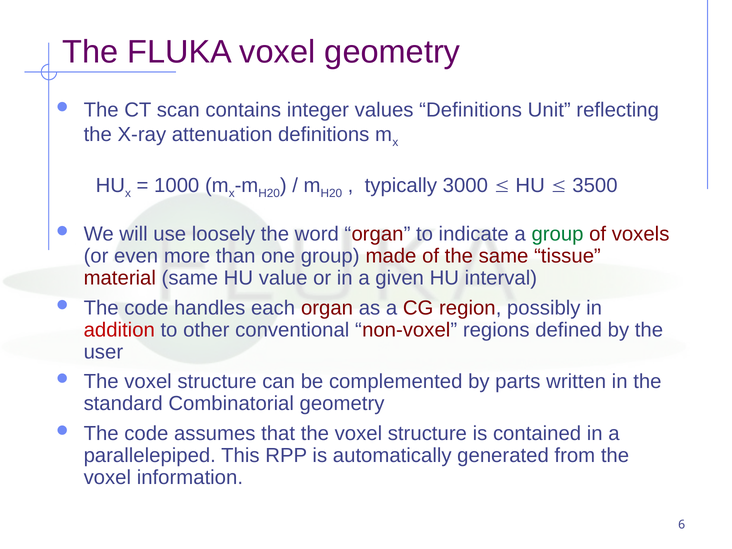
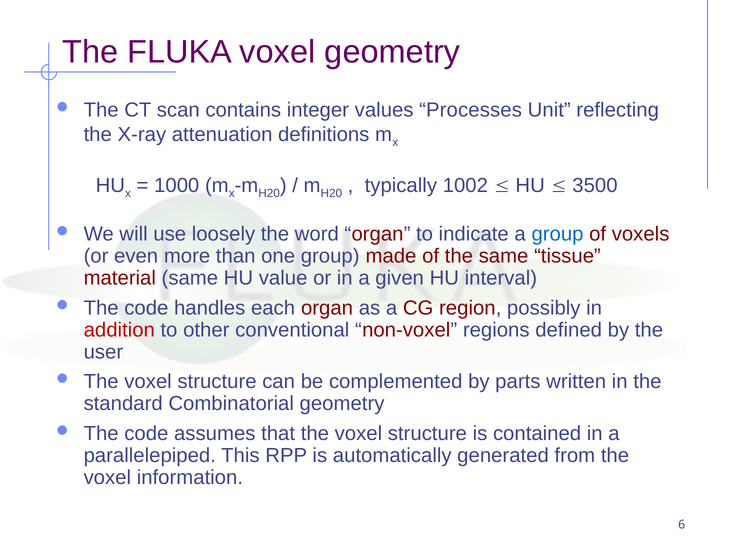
values Definitions: Definitions -> Processes (471, 110)
3000: 3000 -> 1002 (465, 185)
group colour: green -> blue (558, 234)
